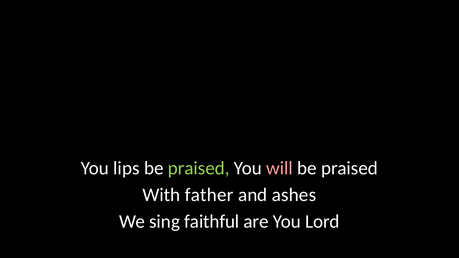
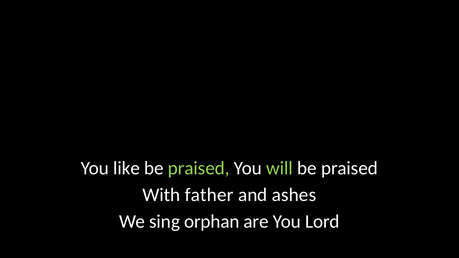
lips: lips -> like (126, 168)
will colour: pink -> light green (280, 168)
faithful: faithful -> orphan (212, 222)
